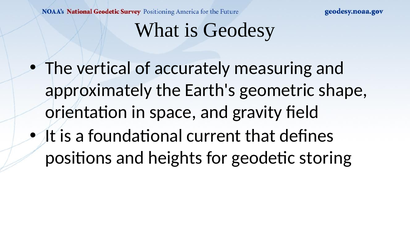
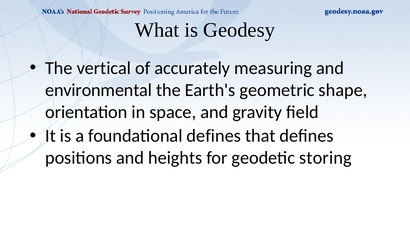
approximately: approximately -> environmental (99, 90)
foundational current: current -> defines (214, 136)
